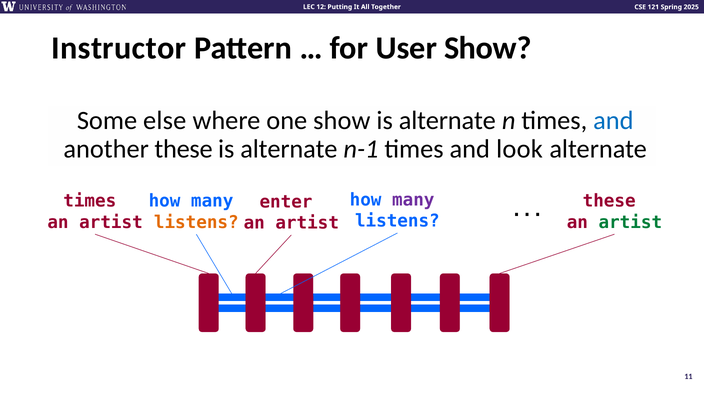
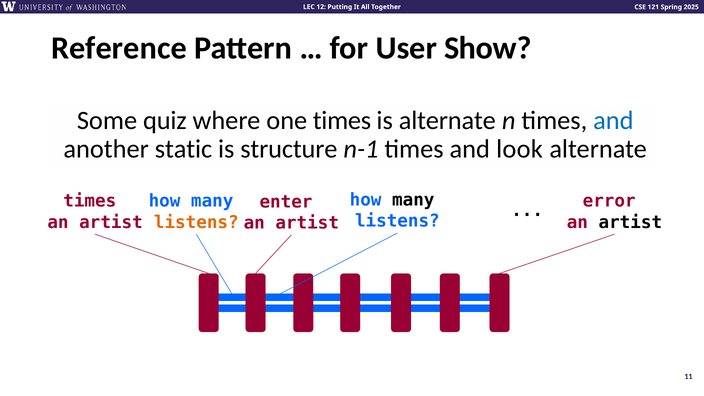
Instructor: Instructor -> Reference (119, 48)
else: else -> quiz (165, 120)
one show: show -> times (342, 120)
another these: these -> static (183, 149)
alternate: alternate -> structure (289, 149)
many colour: purple -> black (413, 200)
these: these -> error (609, 201)
artist colour: green -> black (630, 222)
